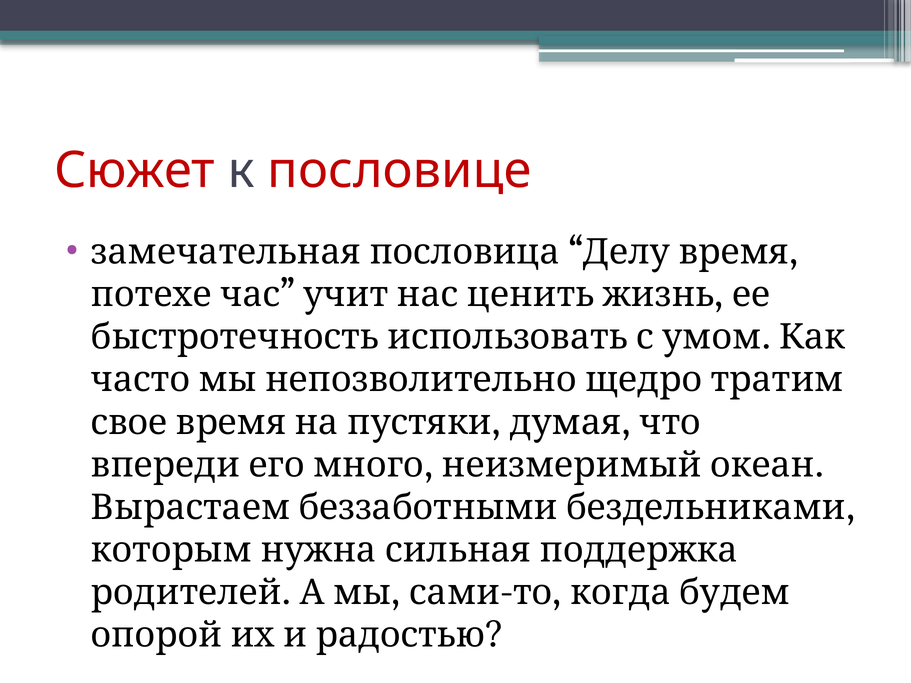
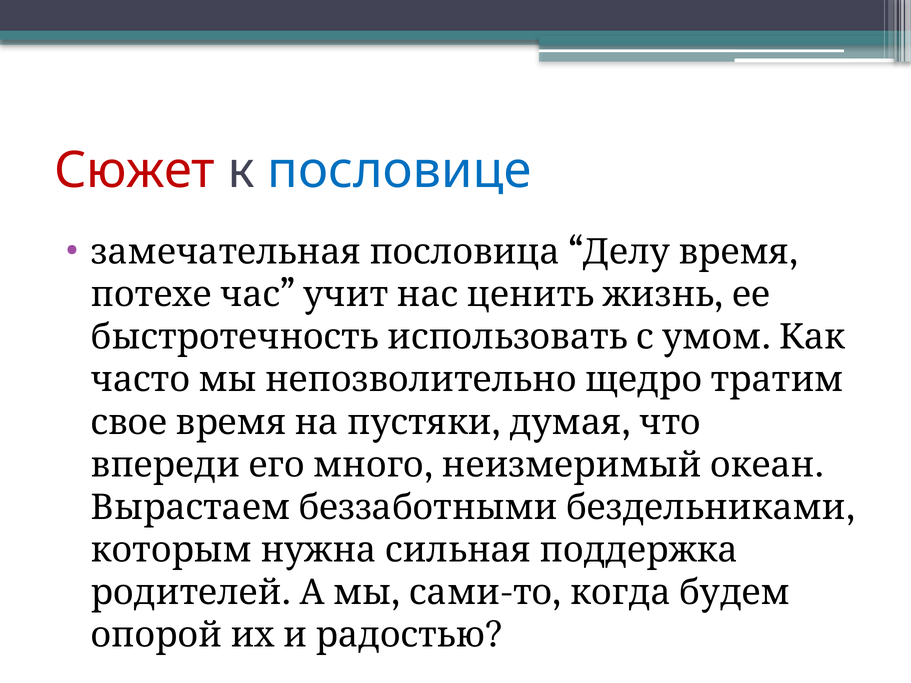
пословице colour: red -> blue (400, 171)
